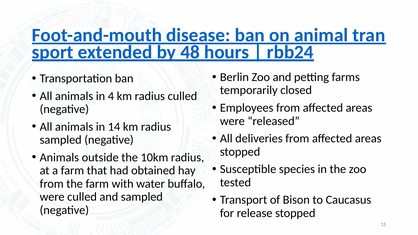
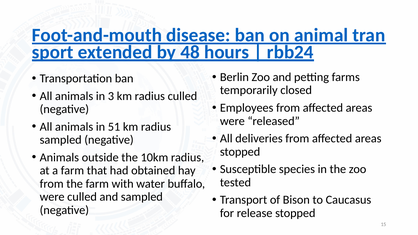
4: 4 -> 3 (111, 96)
14: 14 -> 51 (114, 127)
